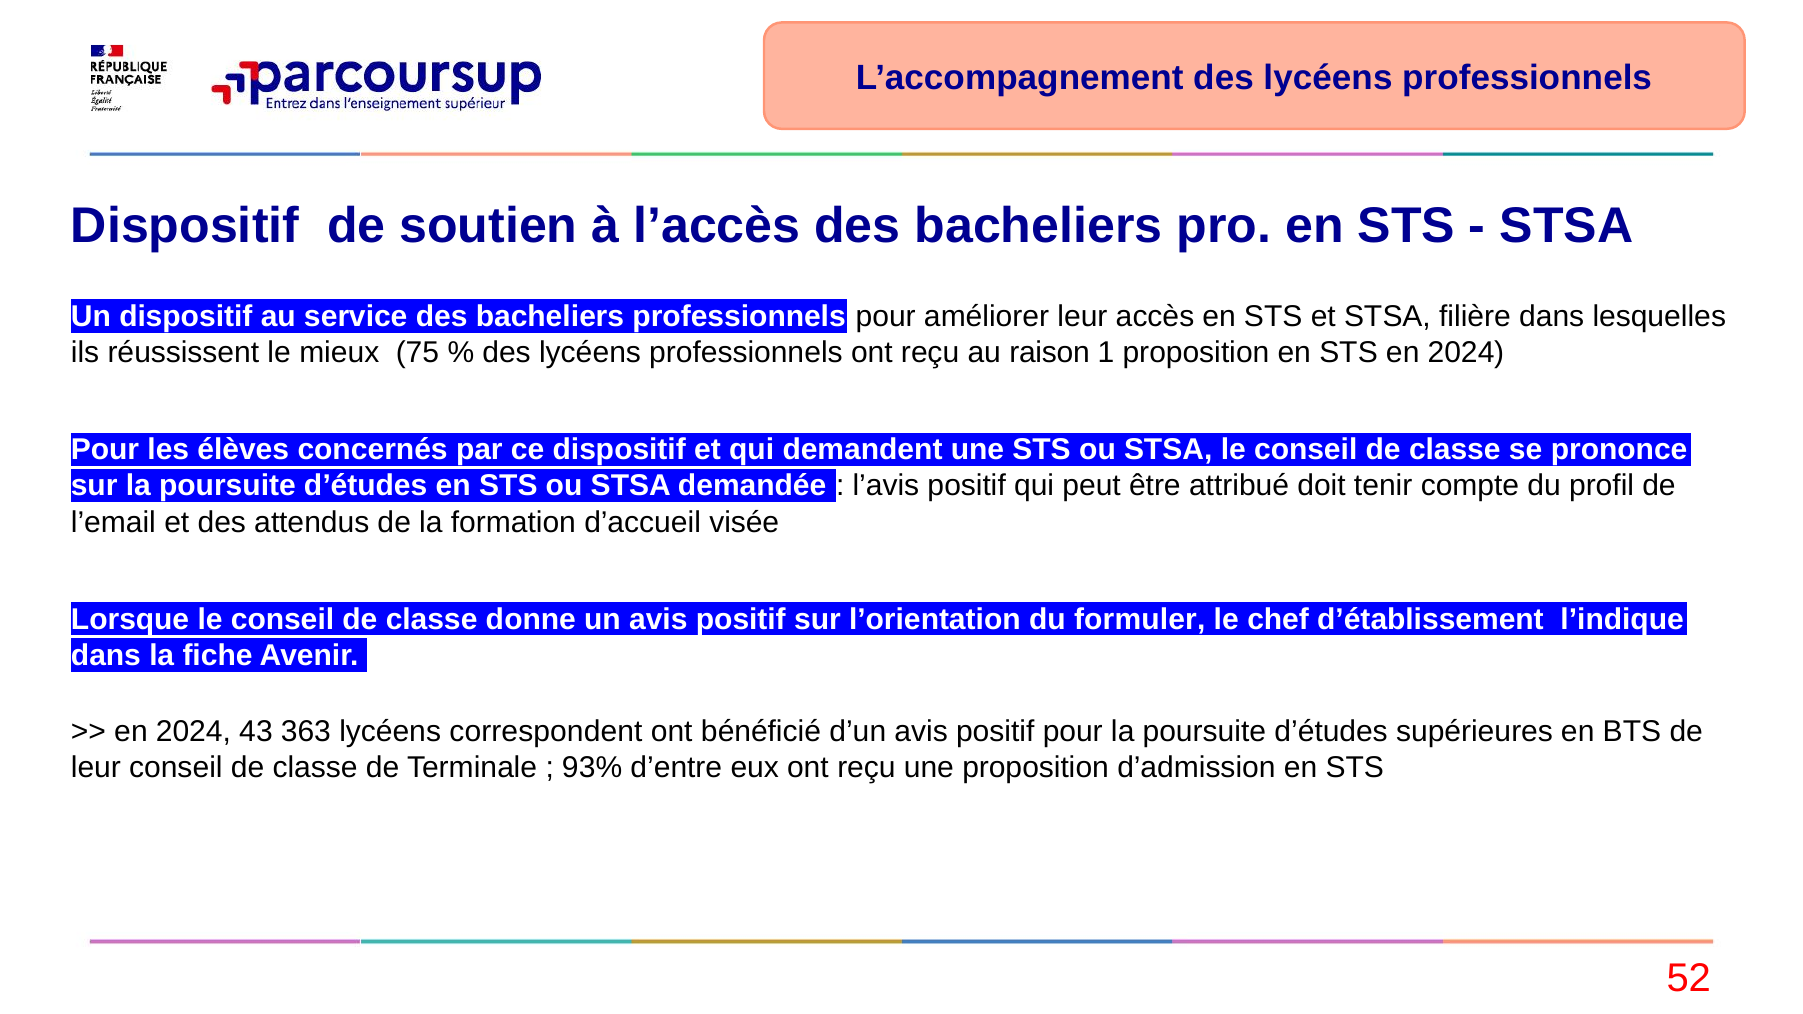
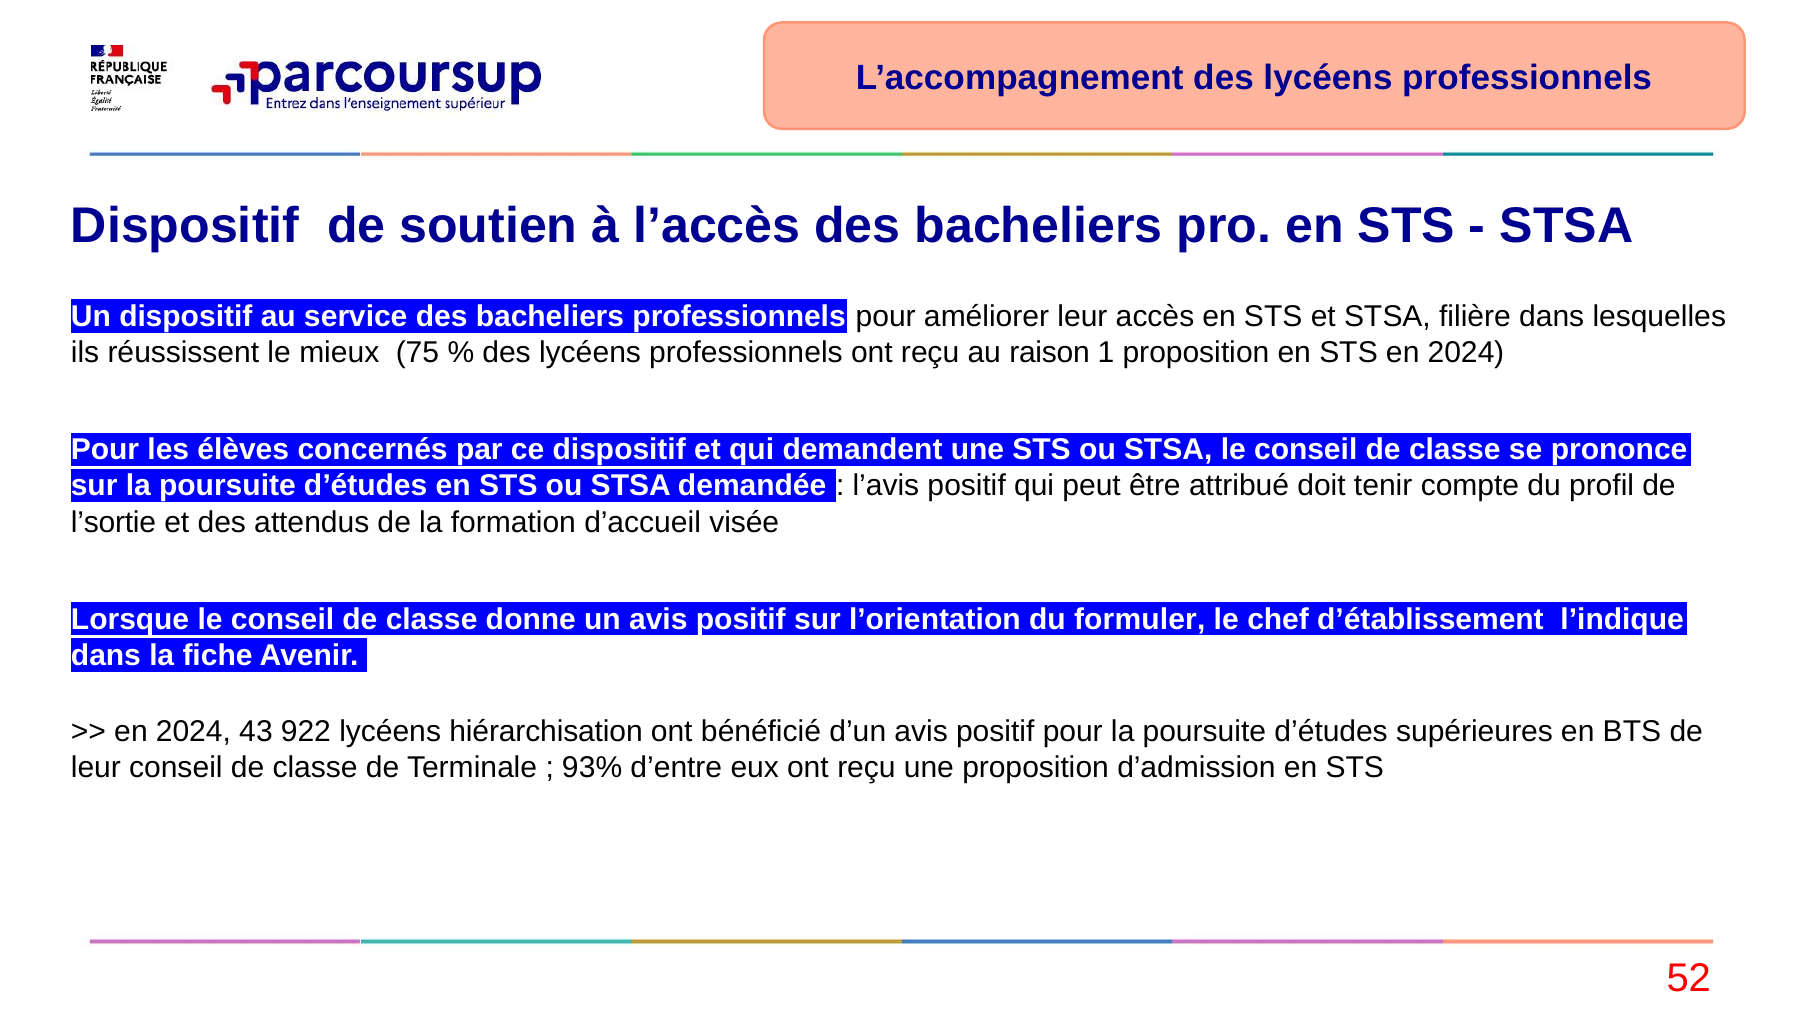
l’email: l’email -> l’sortie (114, 522)
363: 363 -> 922 (306, 731)
correspondent: correspondent -> hiérarchisation (546, 731)
